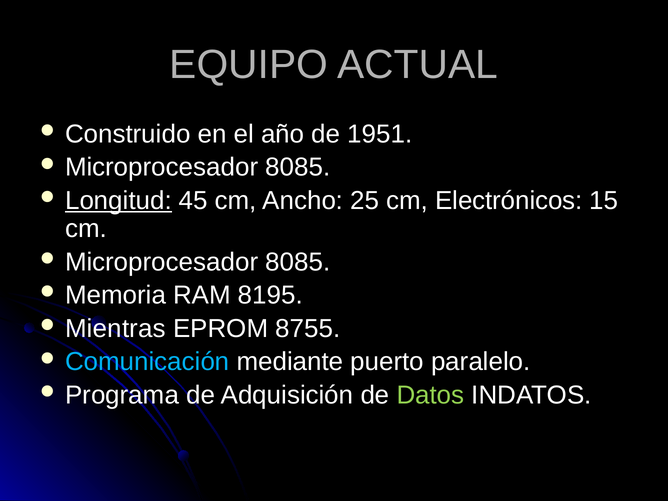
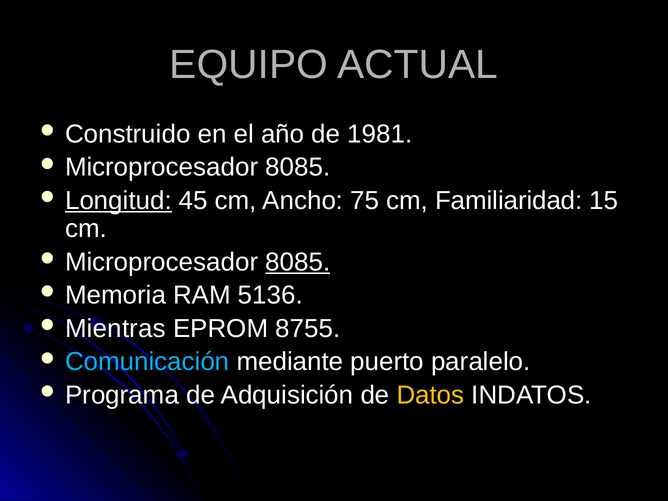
1951: 1951 -> 1981 (380, 134)
25: 25 -> 75 (365, 201)
Electrónicos: Electrónicos -> Familiaridad (509, 201)
8085 underline: none -> present (298, 262)
8195: 8195 -> 5136 (270, 295)
Datos colour: light green -> yellow (430, 395)
